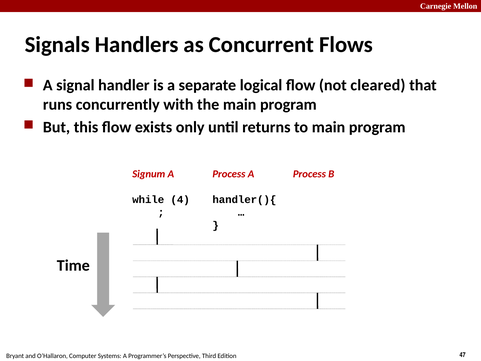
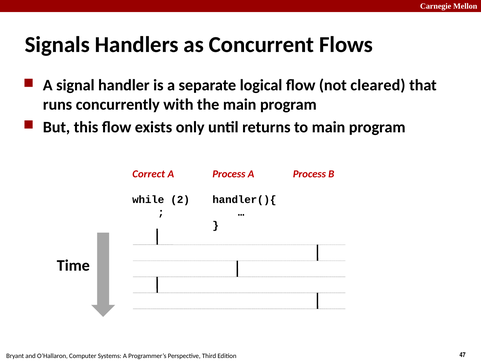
Signum: Signum -> Correct (149, 174)
4: 4 -> 2 (180, 199)
